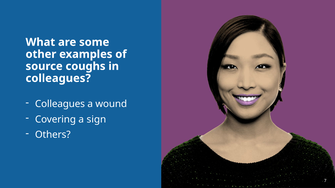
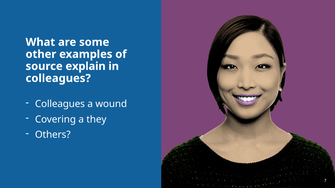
coughs: coughs -> explain (86, 66)
sign: sign -> they (96, 120)
